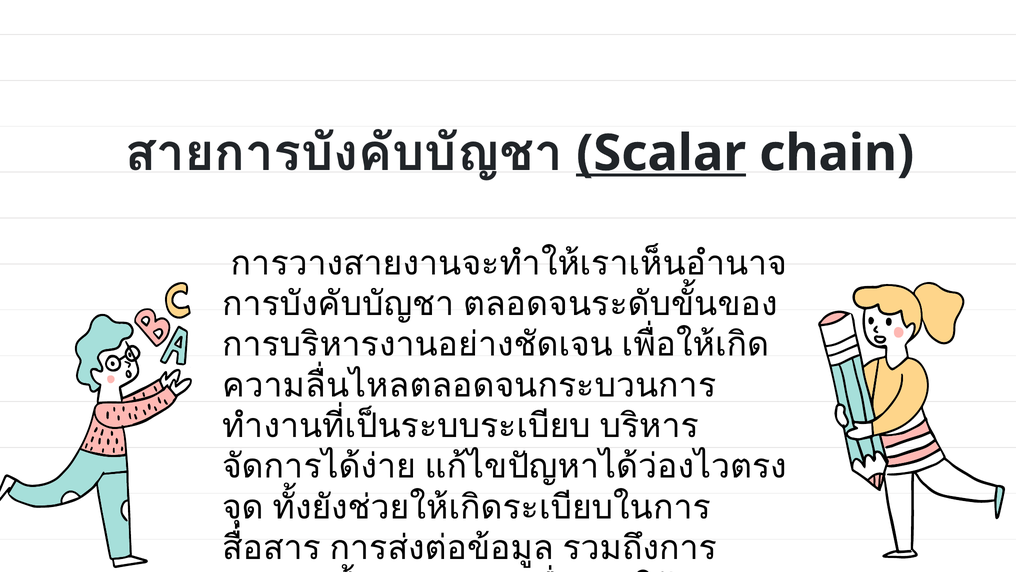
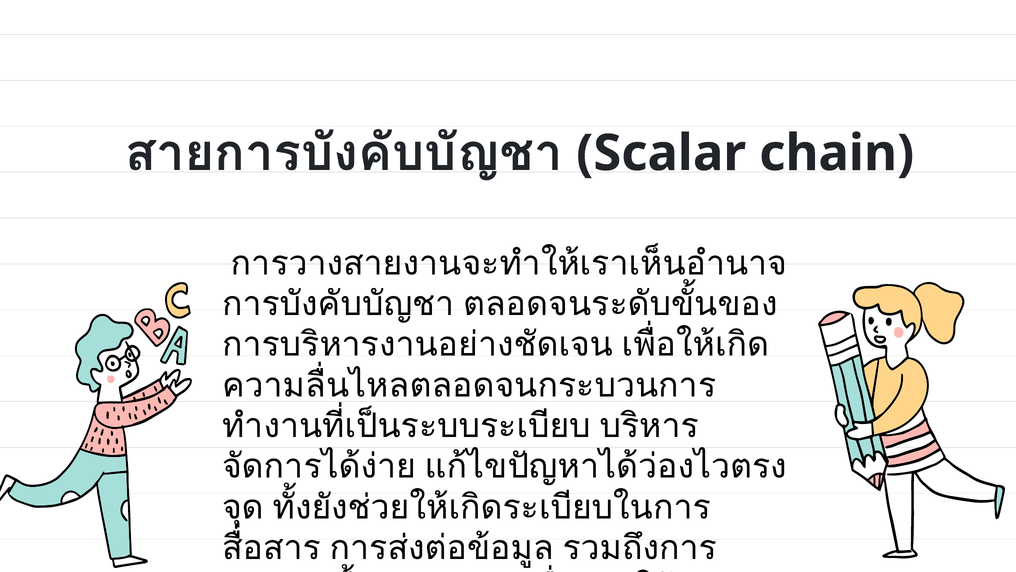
Scalar underline: present -> none (661, 153)
